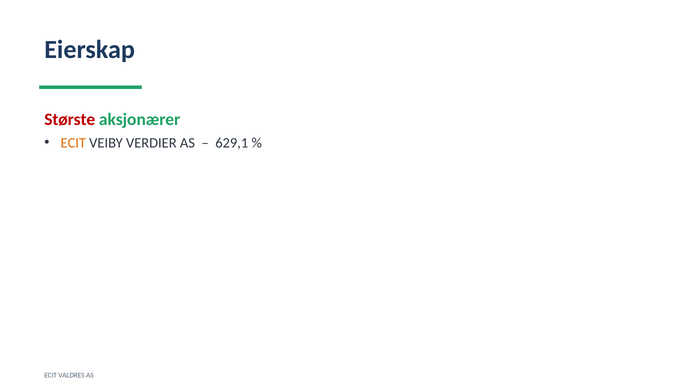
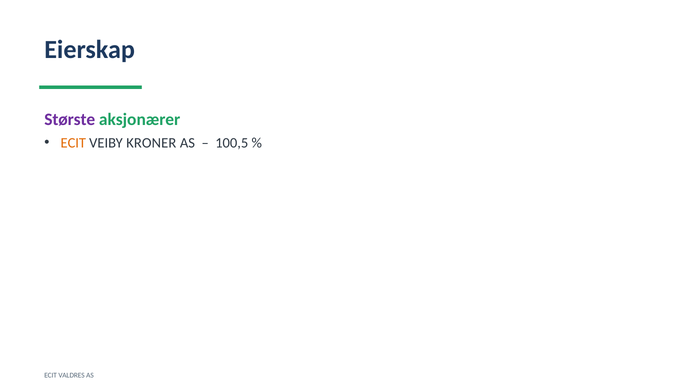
Største colour: red -> purple (70, 120)
VERDIER: VERDIER -> KRONER (151, 143)
629,1: 629,1 -> 100,5 (232, 143)
